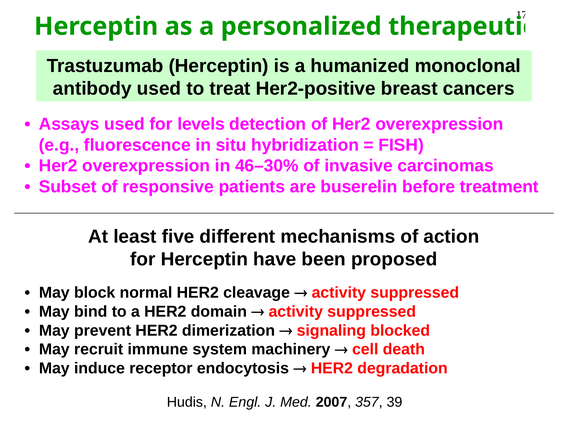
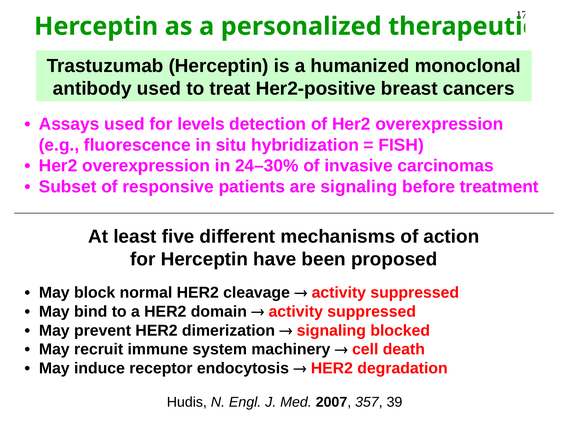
46–30%: 46–30% -> 24–30% (267, 166)
are buserelin: buserelin -> signaling (359, 187)
